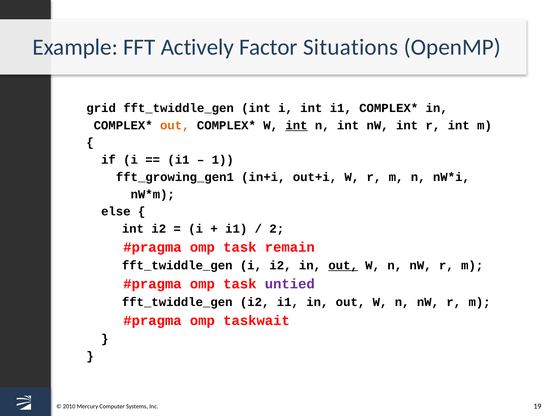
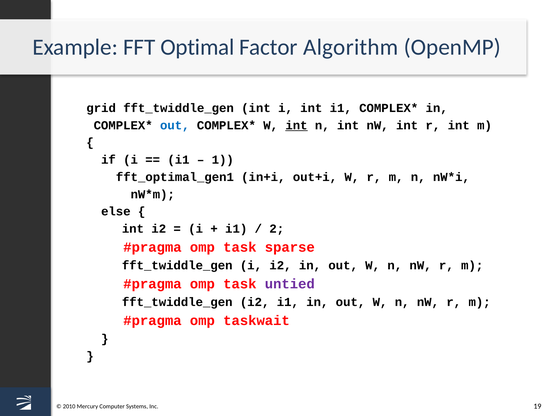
Actively: Actively -> Optimal (197, 47)
Situations: Situations -> Algorithm (351, 47)
out colour: orange -> blue (175, 125)
fft_growing_gen1: fft_growing_gen1 -> fft_optimal_gen1 (175, 177)
remain: remain -> sparse (290, 248)
out underline: present -> none (343, 266)
